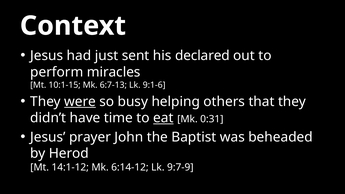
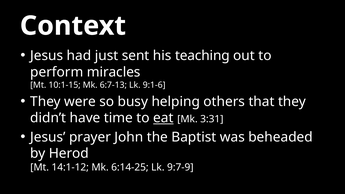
declared: declared -> teaching (202, 56)
were underline: present -> none (80, 102)
0:31: 0:31 -> 3:31 (212, 119)
6:14-12: 6:14-12 -> 6:14-25 (130, 167)
